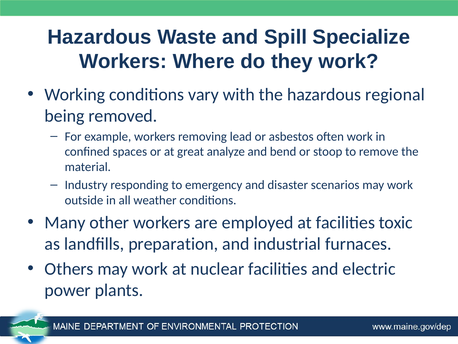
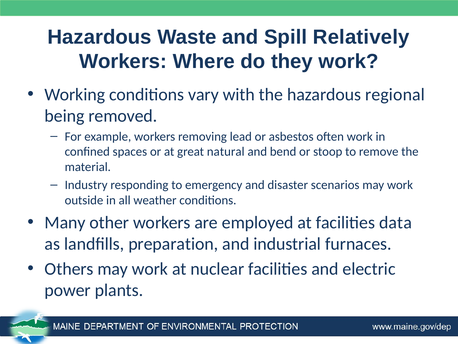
Specialize: Specialize -> Relatively (361, 37)
analyze: analyze -> natural (226, 152)
toxic: toxic -> data (395, 222)
